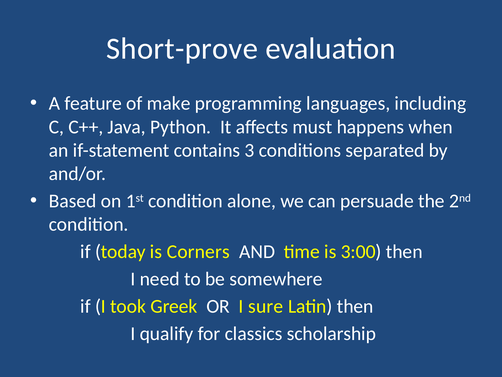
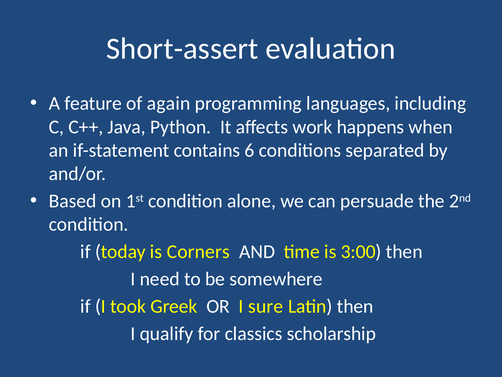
Short-prove: Short-prove -> Short-assert (182, 49)
make: make -> again (169, 103)
must: must -> work (312, 127)
3: 3 -> 6 (250, 150)
